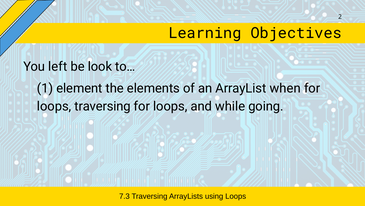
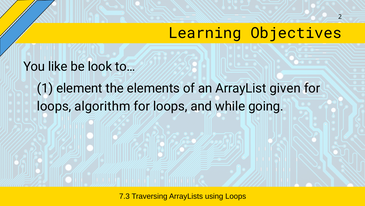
left: left -> like (58, 66)
when: when -> given (285, 88)
loops traversing: traversing -> algorithm (102, 106)
